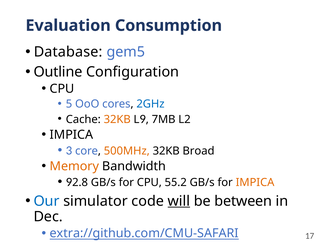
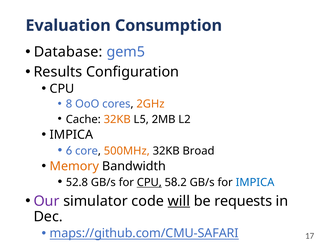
Outline: Outline -> Results (58, 72)
5: 5 -> 8 (69, 104)
2GHz colour: blue -> orange (150, 104)
9: 9 -> 5 (143, 119)
7: 7 -> 2 (155, 119)
3: 3 -> 6 (69, 151)
9: 9 -> 5 (69, 182)
CPU underline: none -> present (149, 183)
5: 5 -> 8 (174, 182)
IMPICA colour: orange -> blue (255, 183)
Our colour: blue -> purple (47, 201)
between: between -> requests (243, 201)
extra://github.com/CMU-SAFARI: extra://github.com/CMU-SAFARI -> maps://github.com/CMU-SAFARI (144, 234)
